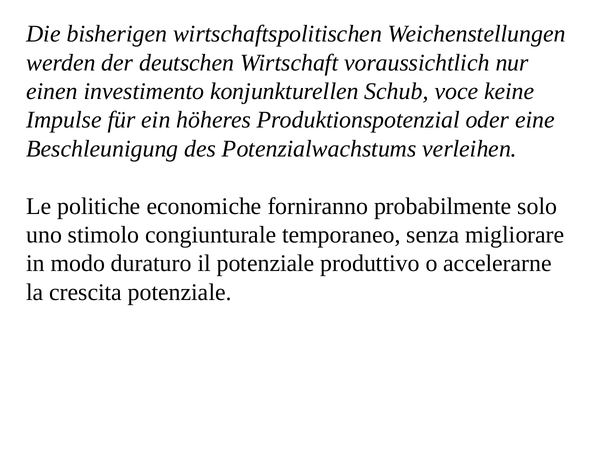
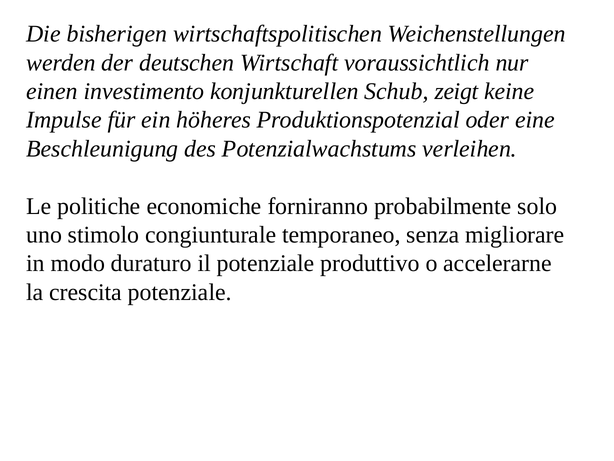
voce: voce -> zeigt (457, 91)
